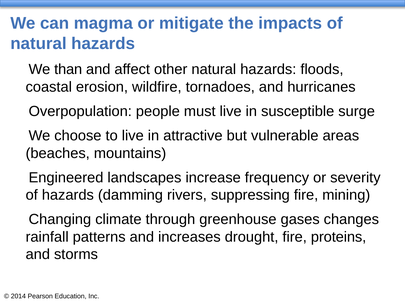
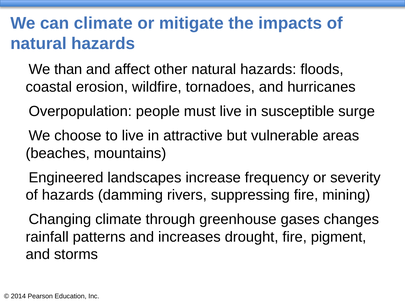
can magma: magma -> climate (103, 23)
proteins: proteins -> pigment (339, 237)
